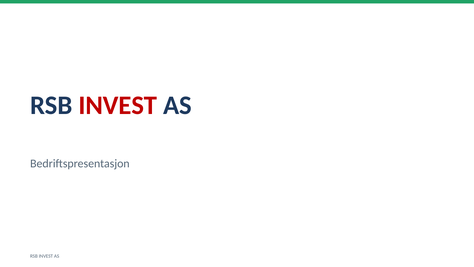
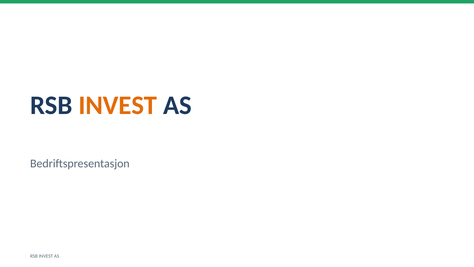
INVEST colour: red -> orange (118, 105)
